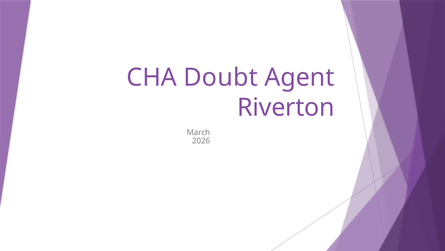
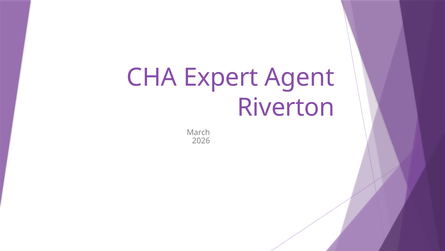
Doubt: Doubt -> Expert (221, 77)
